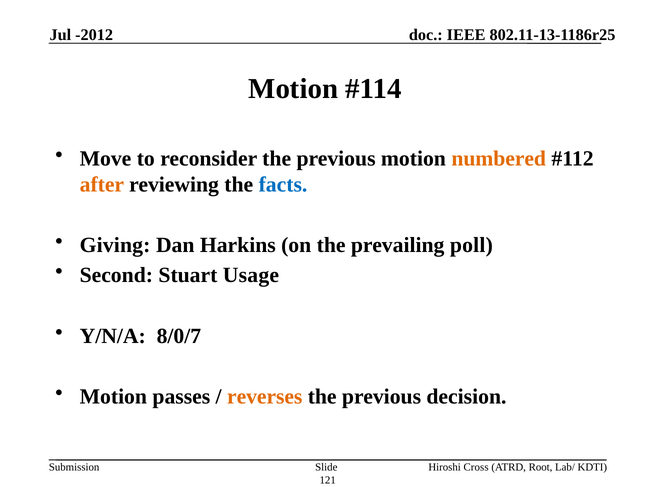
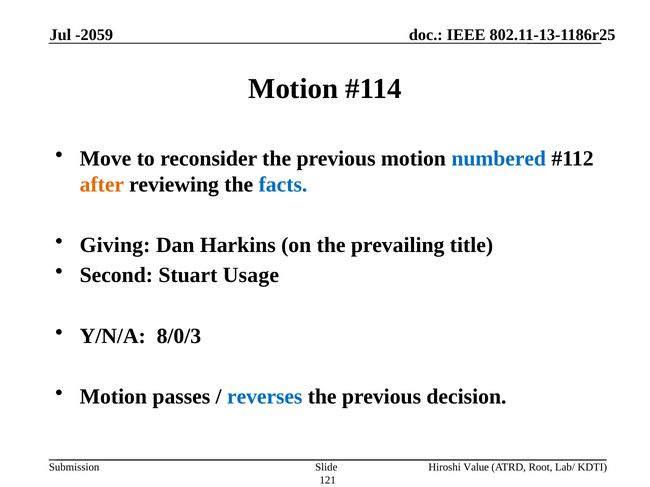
-2012: -2012 -> -2059 (94, 35)
numbered colour: orange -> blue (499, 159)
poll: poll -> title (472, 245)
8/0/7: 8/0/7 -> 8/0/3 (179, 336)
reverses colour: orange -> blue (265, 397)
Cross: Cross -> Value (476, 468)
